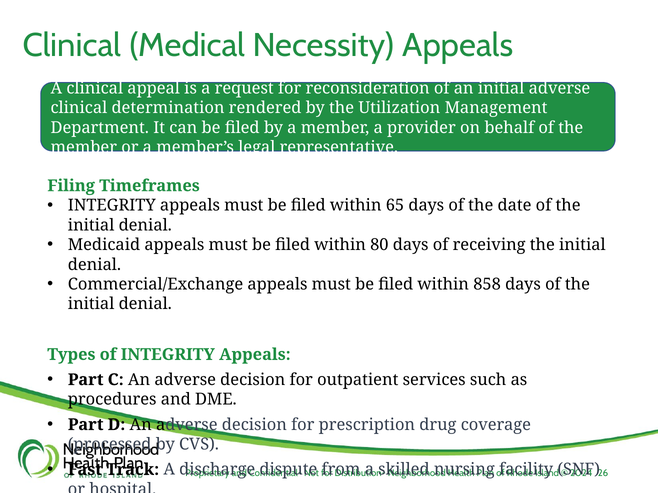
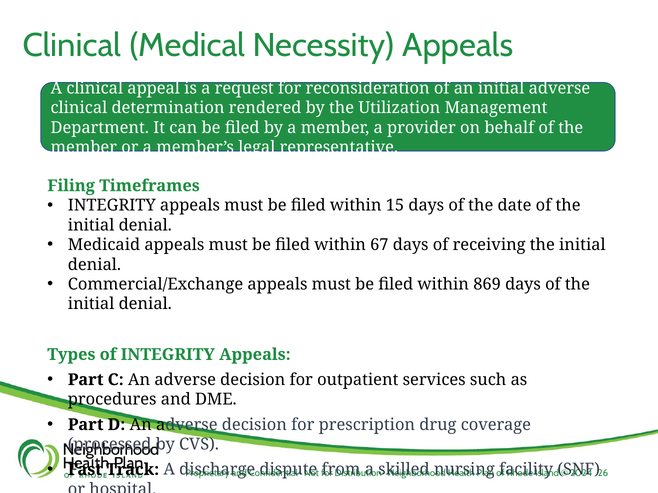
65: 65 -> 15 (395, 206)
80: 80 -> 67 (379, 245)
858: 858 -> 869 (487, 285)
